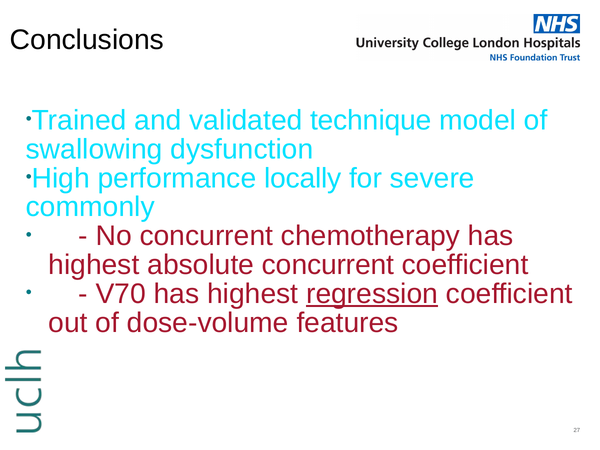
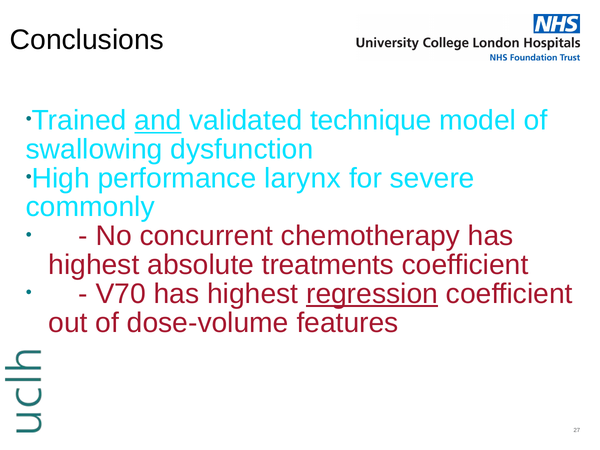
and underline: none -> present (158, 120)
locally: locally -> larynx (303, 178)
absolute concurrent: concurrent -> treatments (328, 265)
